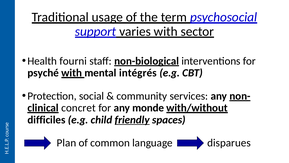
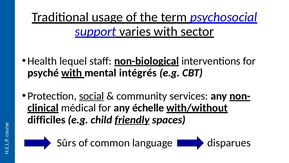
fourni: fourni -> lequel (73, 61)
social underline: none -> present (92, 96)
concret: concret -> médical (79, 108)
monde: monde -> échelle (148, 108)
Plan: Plan -> Sûrs (66, 143)
